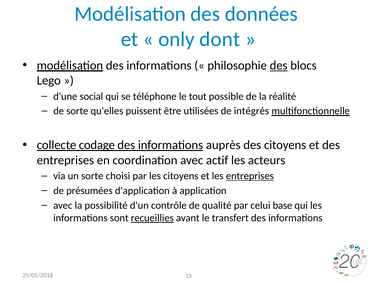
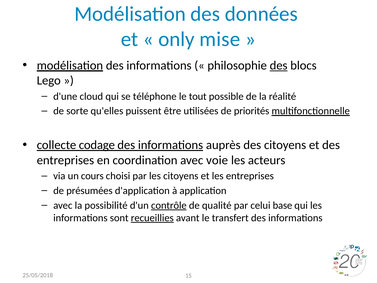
dont: dont -> mise (220, 39)
social: social -> cloud (91, 96)
intégrés: intégrés -> priorités (252, 111)
actif: actif -> voie (217, 160)
un sorte: sorte -> cours (92, 176)
entreprises underline: present -> none (250, 176)
contrôle underline: none -> present (169, 205)
